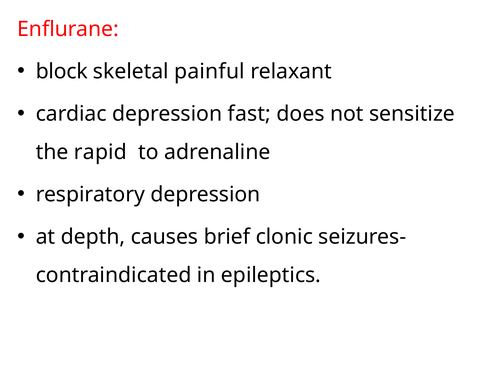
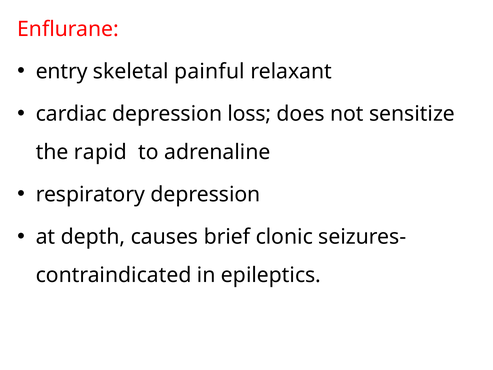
block: block -> entry (62, 71)
fast: fast -> loss (249, 114)
